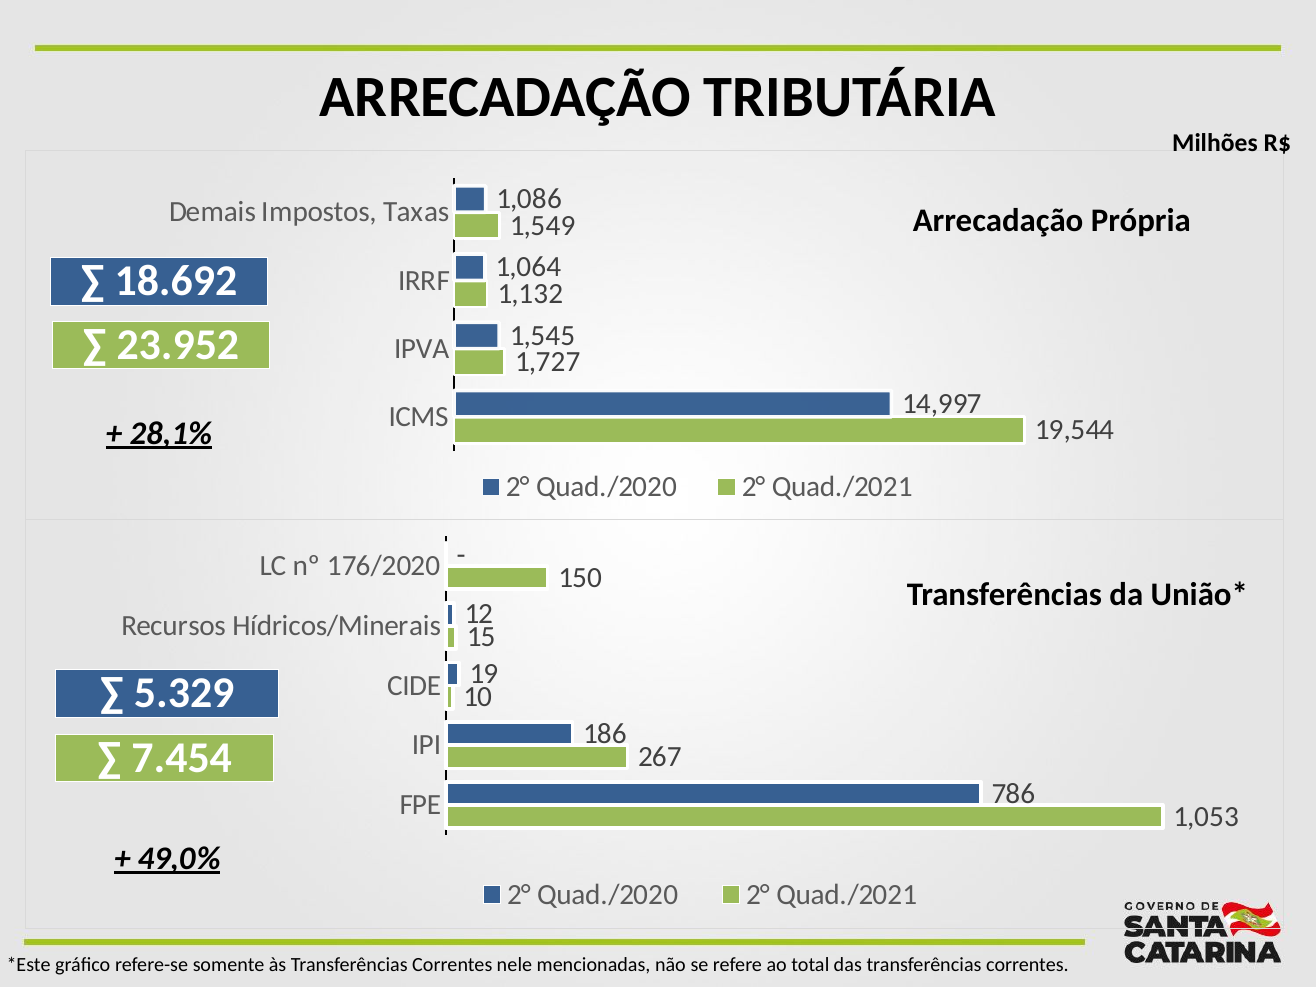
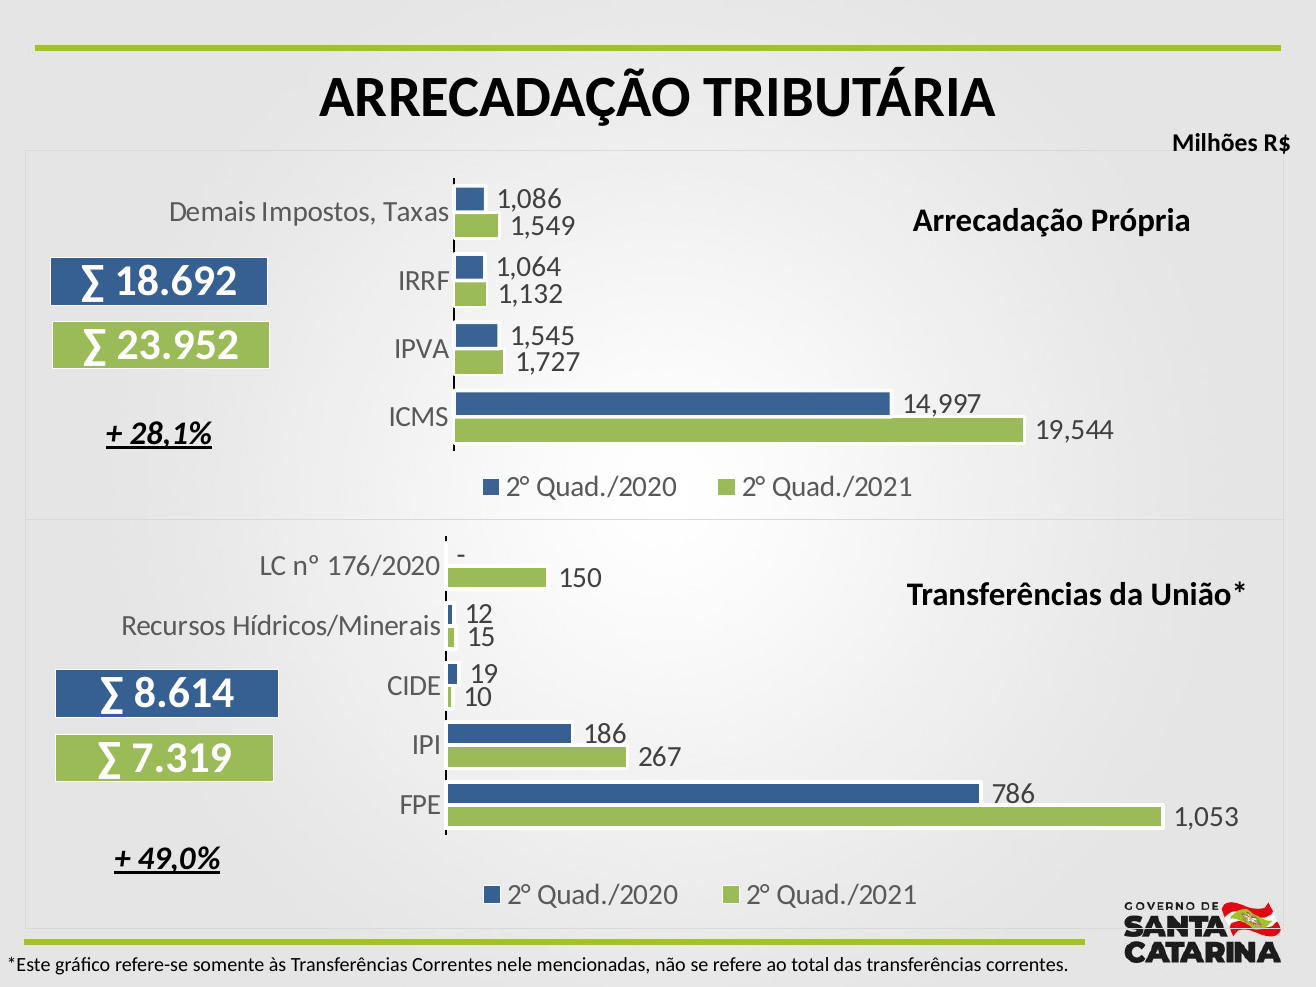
5.329: 5.329 -> 8.614 (184, 693)
7.454: 7.454 -> 7.319 (182, 758)
